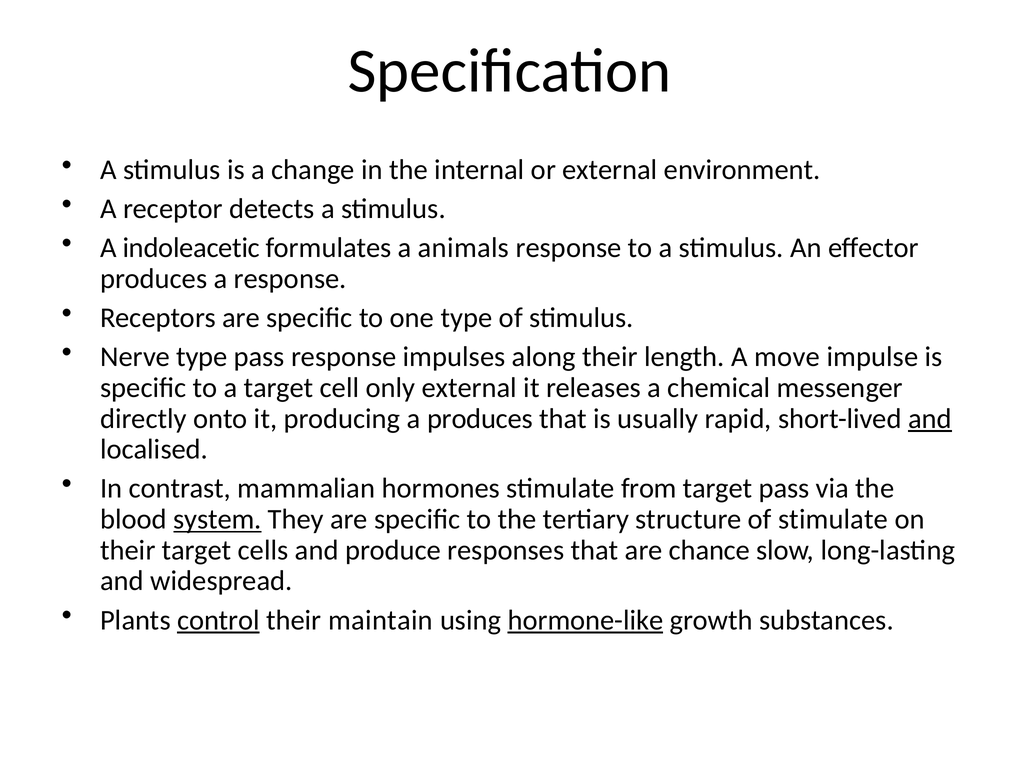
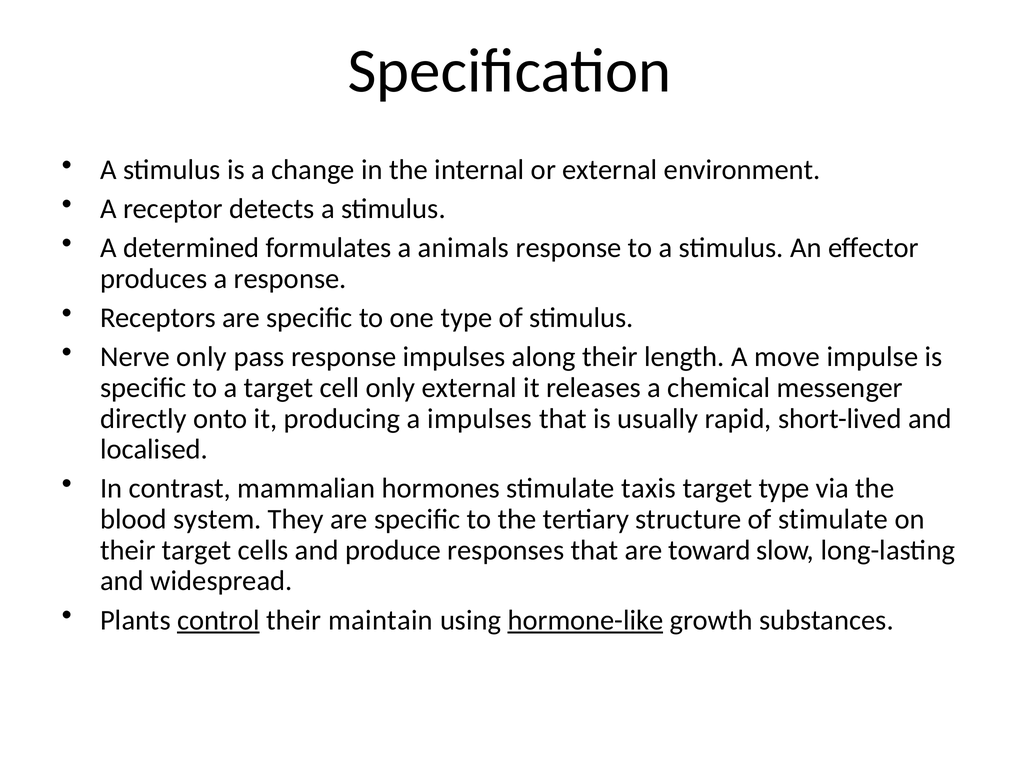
indoleacetic: indoleacetic -> determined (191, 248)
Nerve type: type -> only (202, 357)
a produces: produces -> impulses (480, 419)
and underline: present -> none (930, 419)
from: from -> taxis (649, 489)
target pass: pass -> type (784, 489)
system underline: present -> none (217, 519)
chance: chance -> toward (709, 550)
